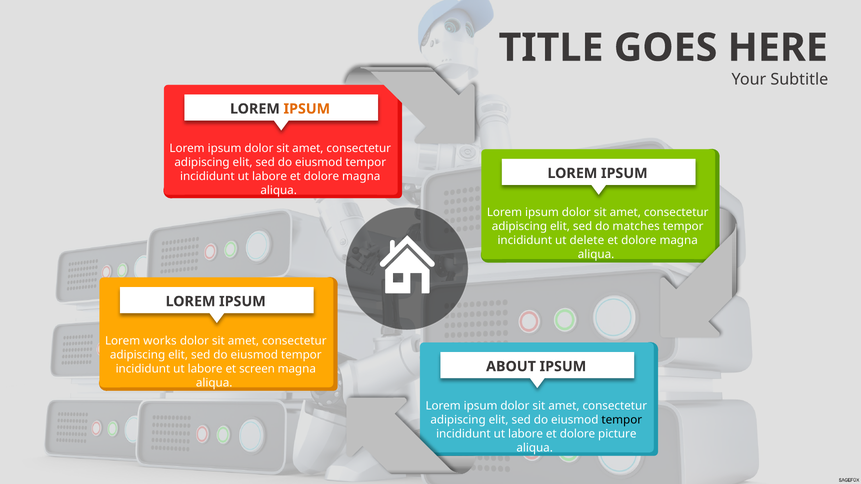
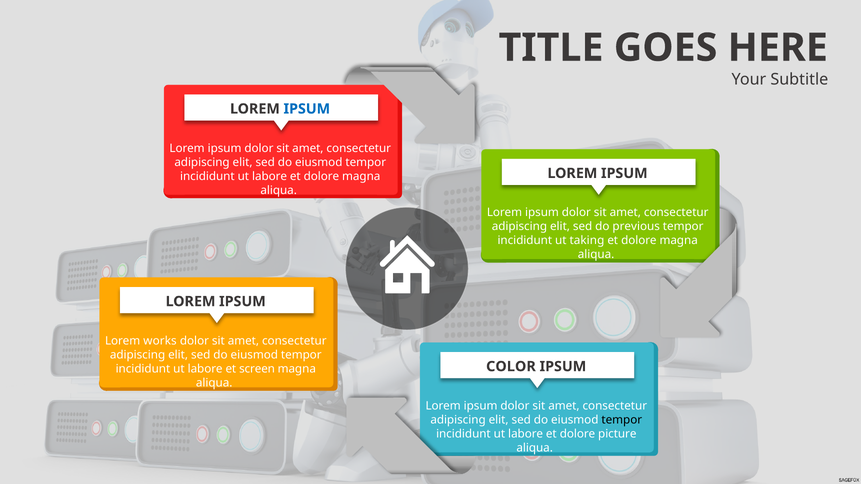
IPSUM colour: orange -> blue (307, 109)
matches: matches -> previous (636, 227)
delete: delete -> taking (587, 241)
ABOUT: ABOUT -> COLOR (511, 367)
